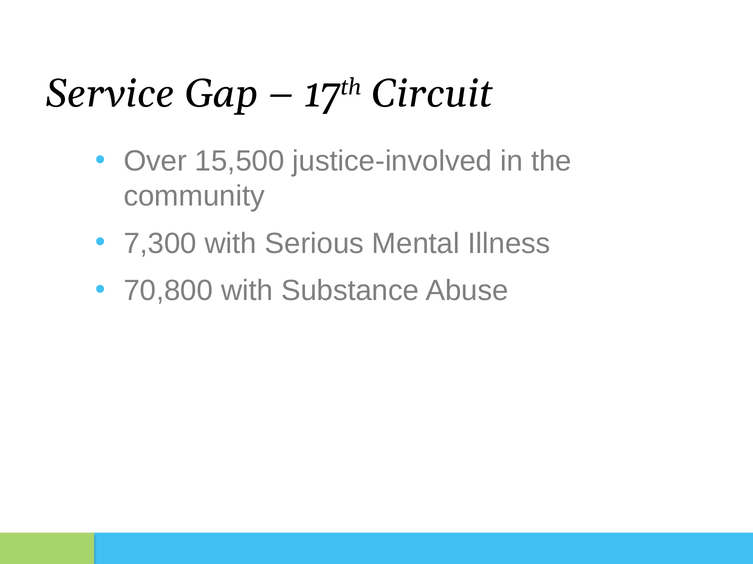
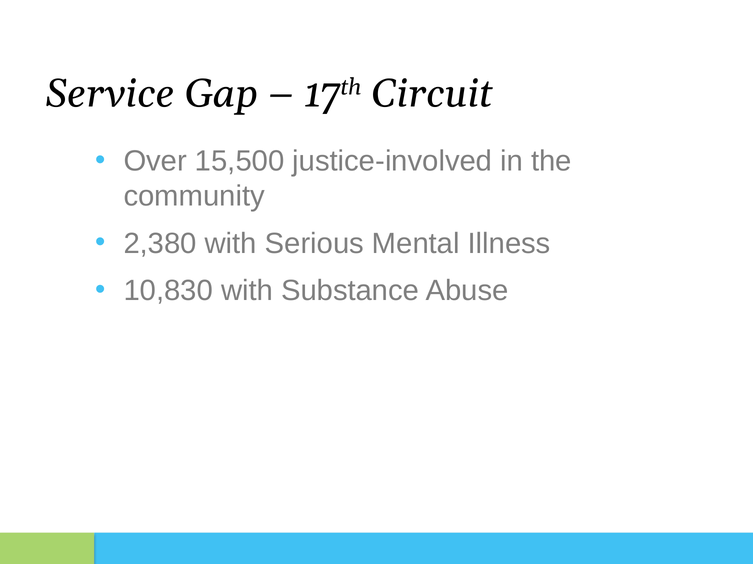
7,300: 7,300 -> 2,380 (160, 244)
70,800: 70,800 -> 10,830 (168, 291)
